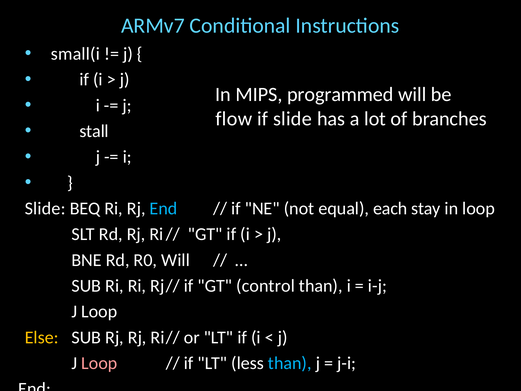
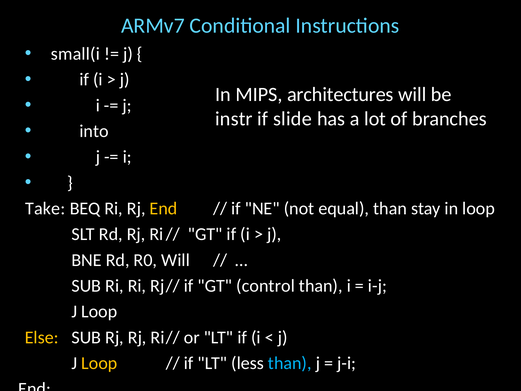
programmed: programmed -> architectures (340, 94)
flow: flow -> instr (234, 119)
stall: stall -> into (94, 131)
Slide: Slide -> Take (45, 208)
End colour: light blue -> yellow (164, 208)
equal each: each -> than (390, 208)
Loop colour: pink -> yellow (99, 363)
